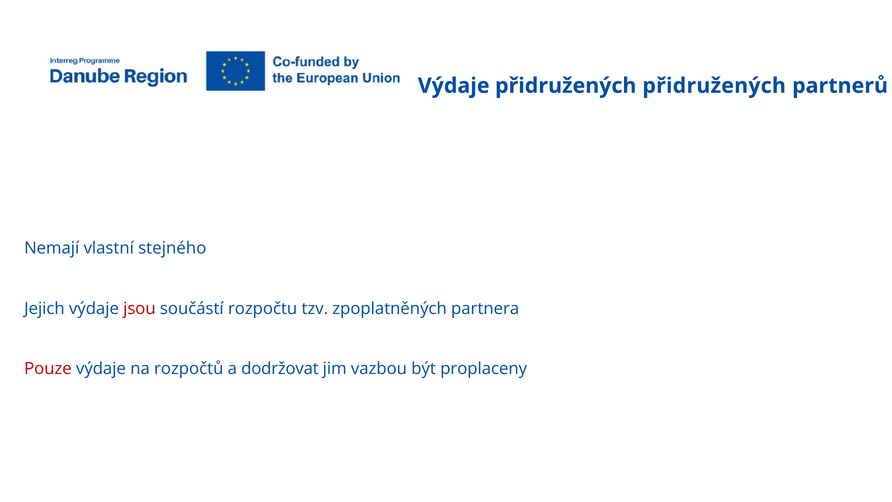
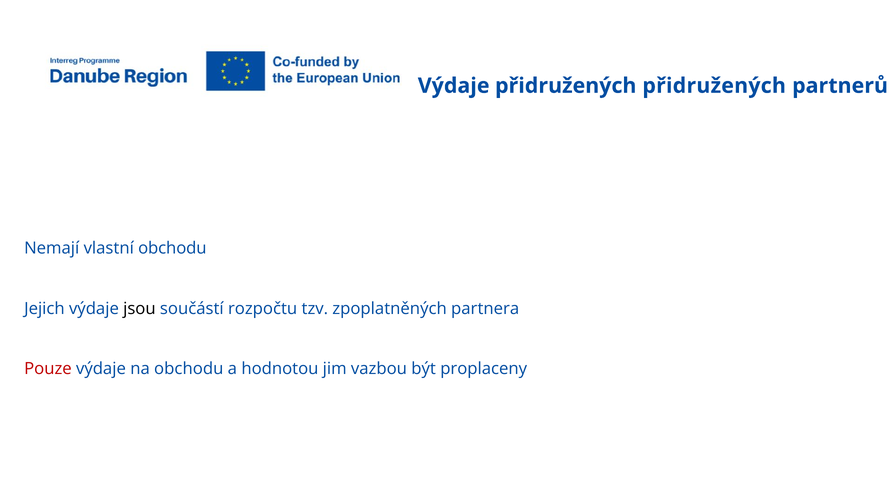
vlastní stejného: stejného -> obchodu (172, 248)
jsou colour: red -> black (139, 308)
na rozpočtů: rozpočtů -> obchodu (189, 369)
dodržovat: dodržovat -> hodnotou (280, 369)
